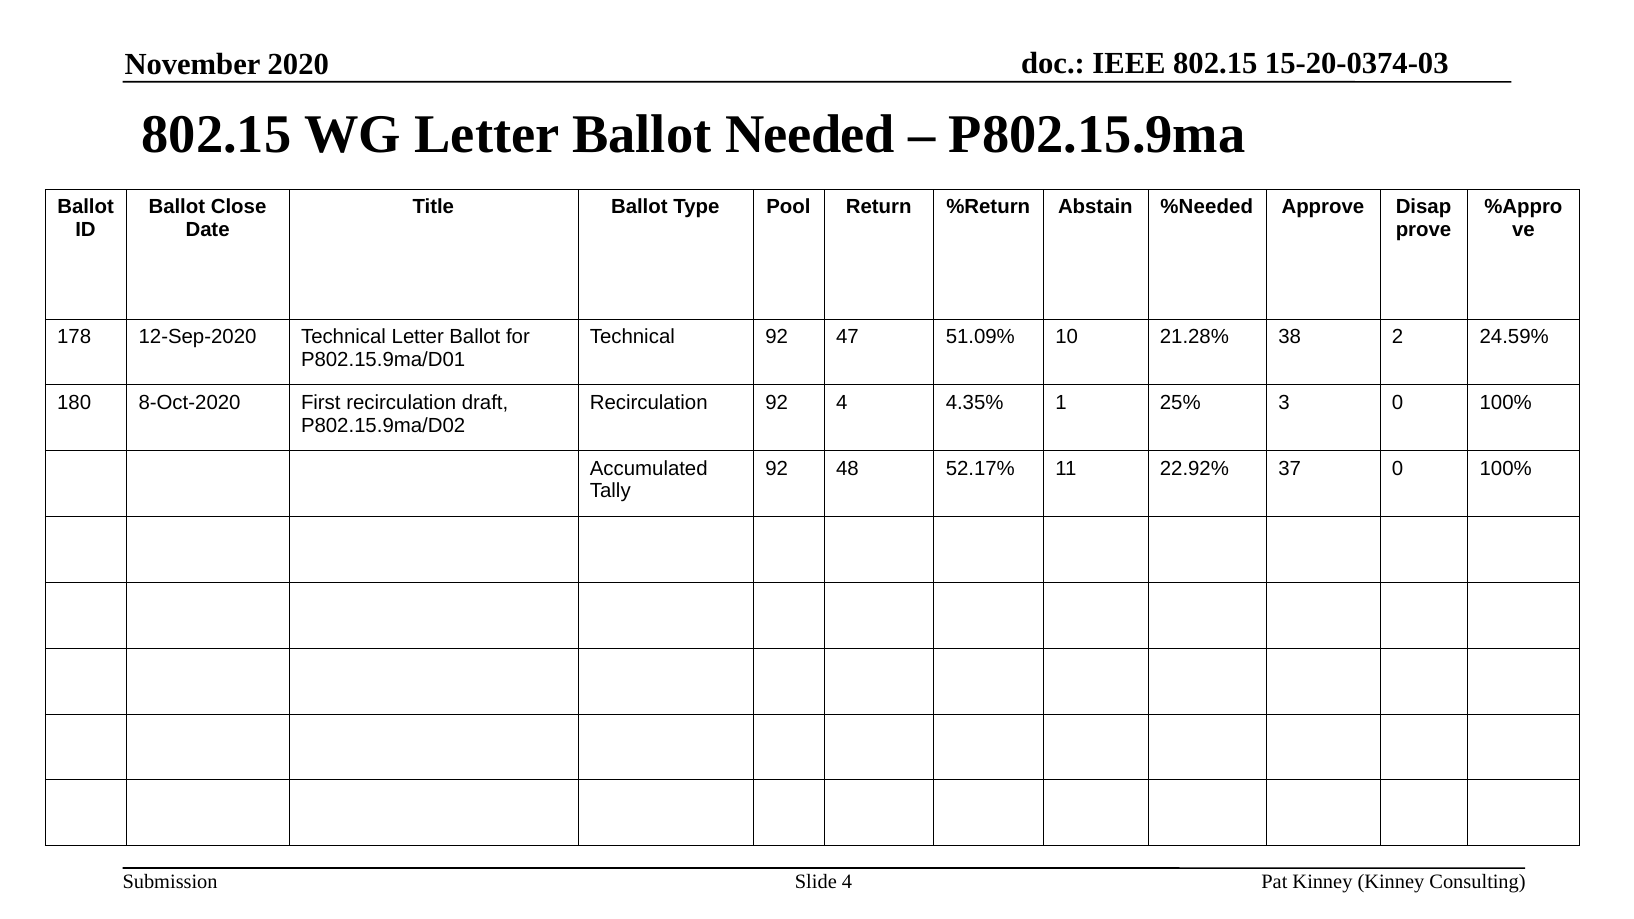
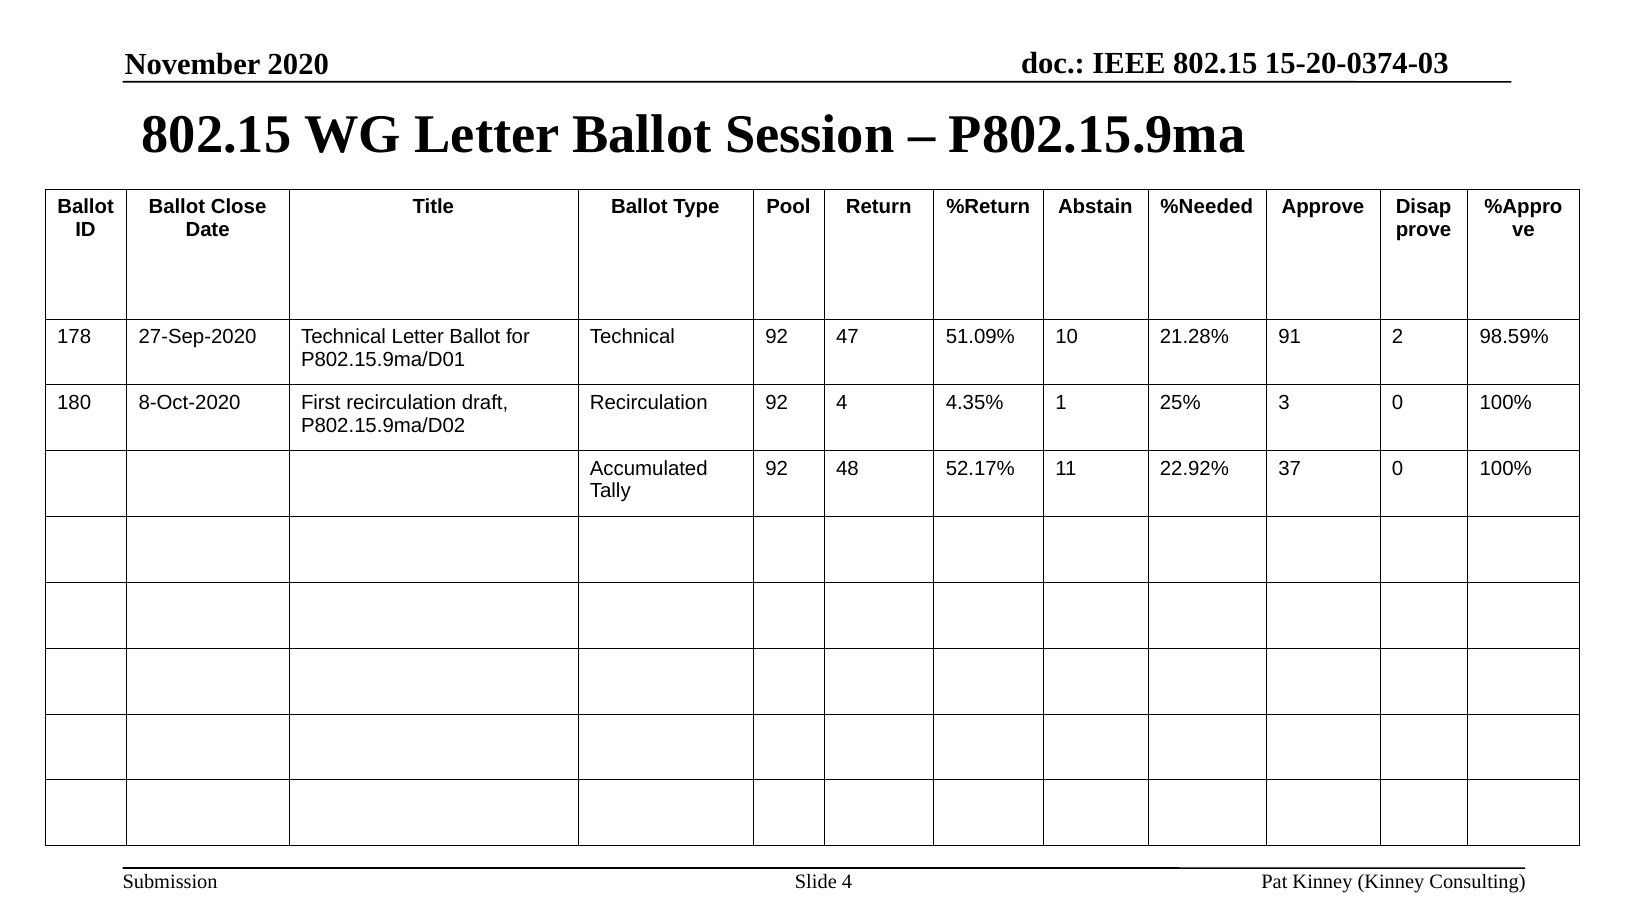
Needed: Needed -> Session (810, 135)
12-Sep-2020: 12-Sep-2020 -> 27-Sep-2020 (198, 337)
38: 38 -> 91 (1290, 337)
24.59%: 24.59% -> 98.59% (1514, 337)
